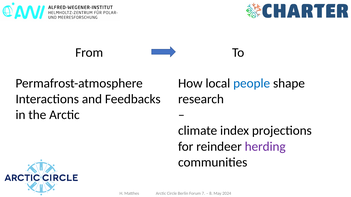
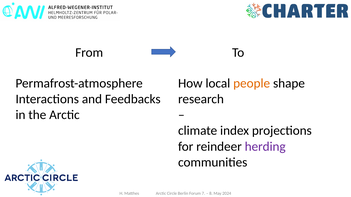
people colour: blue -> orange (252, 84)
